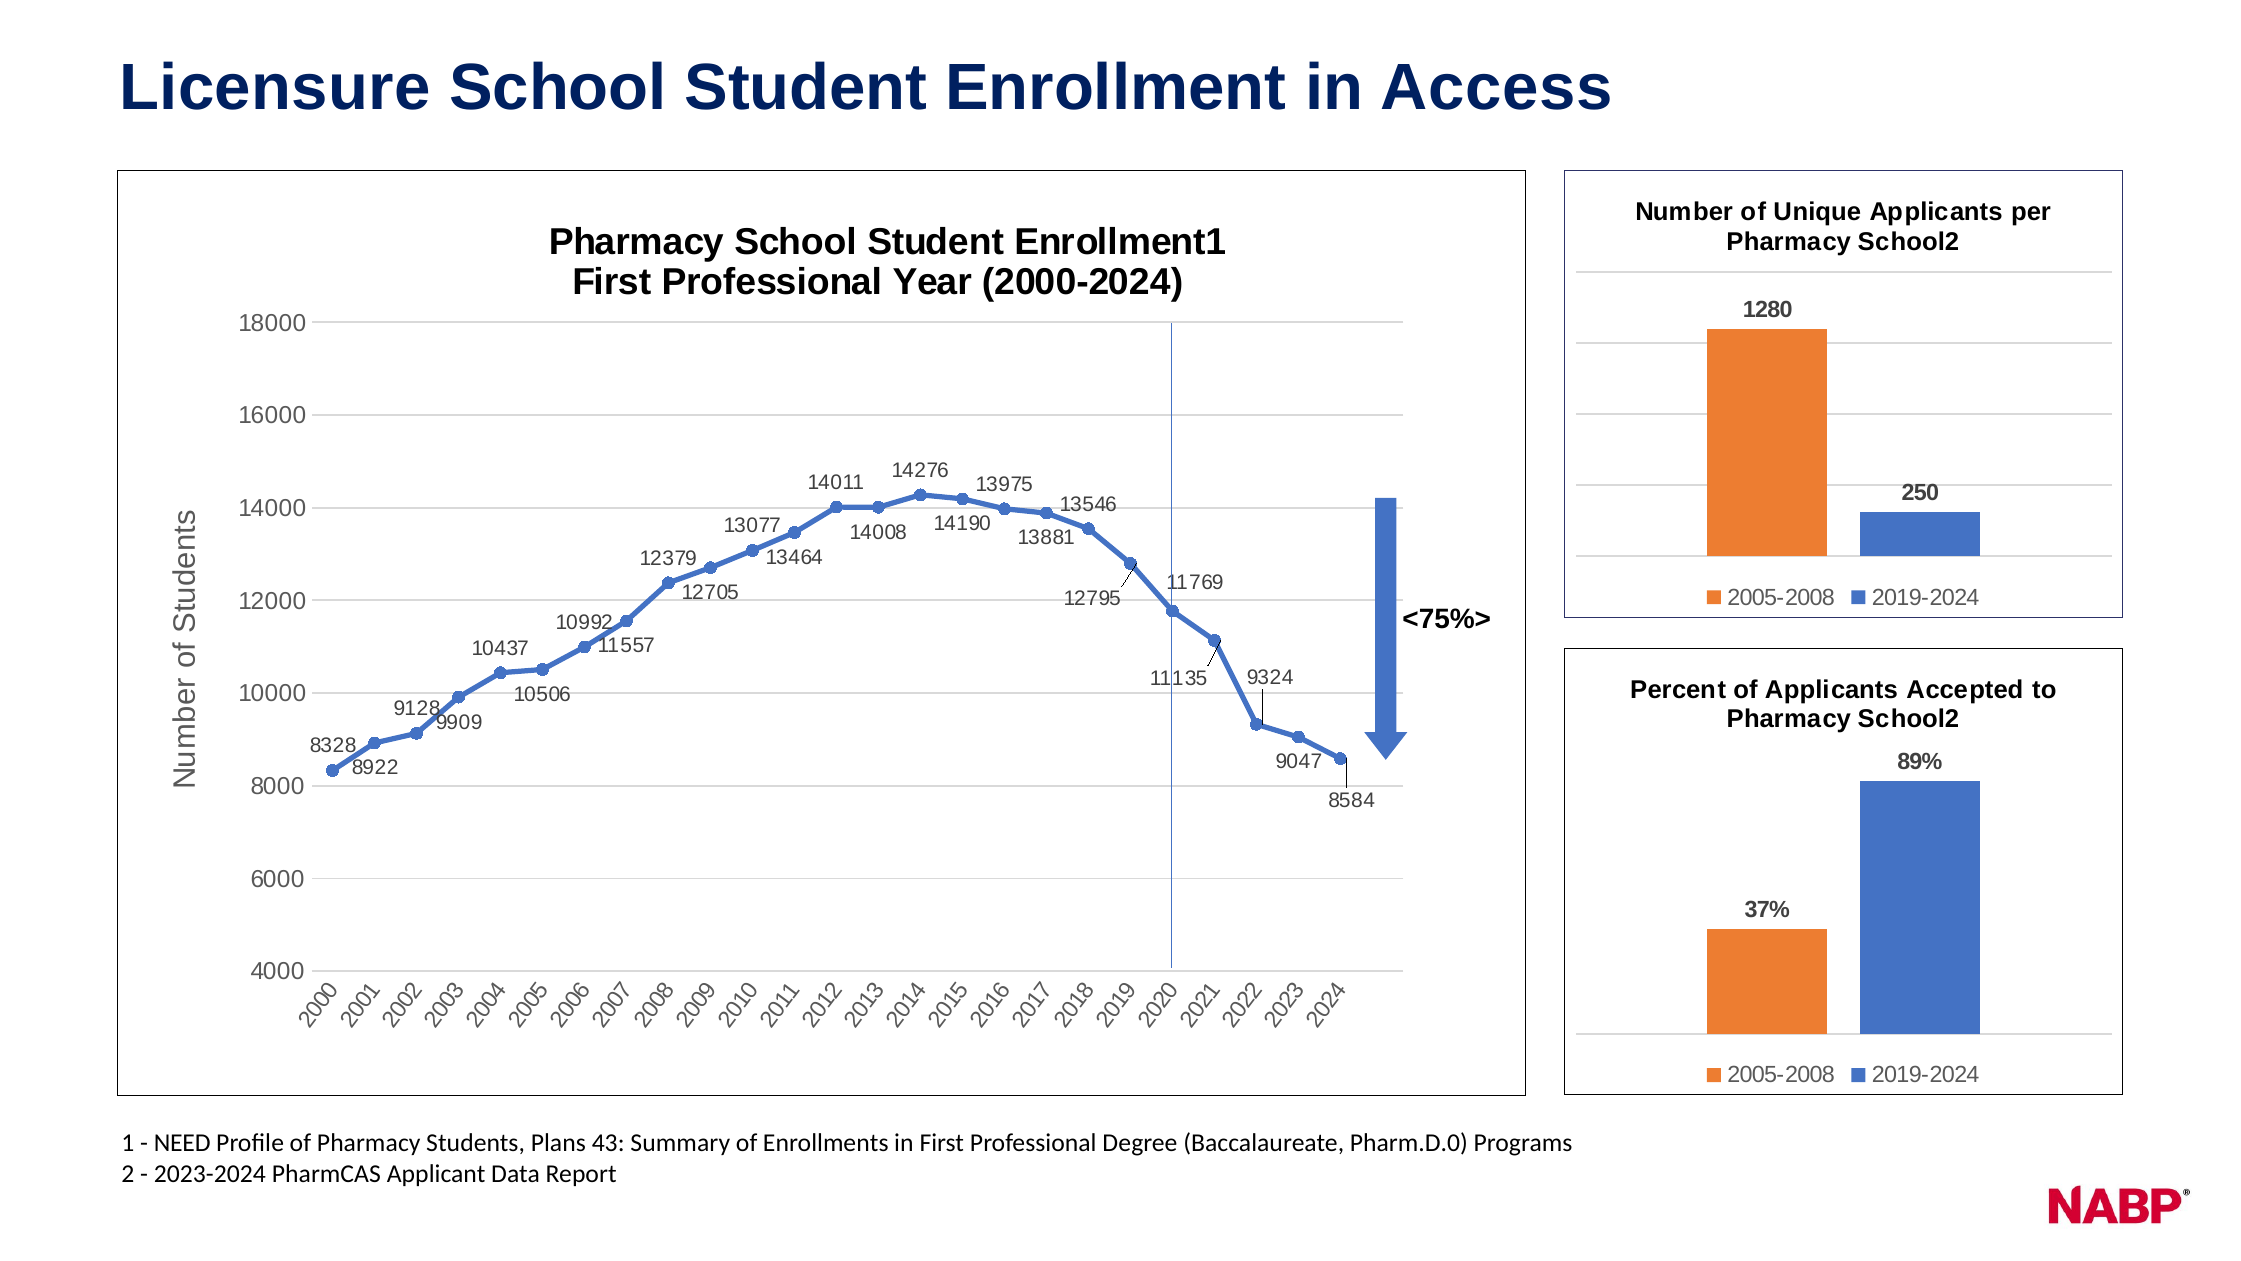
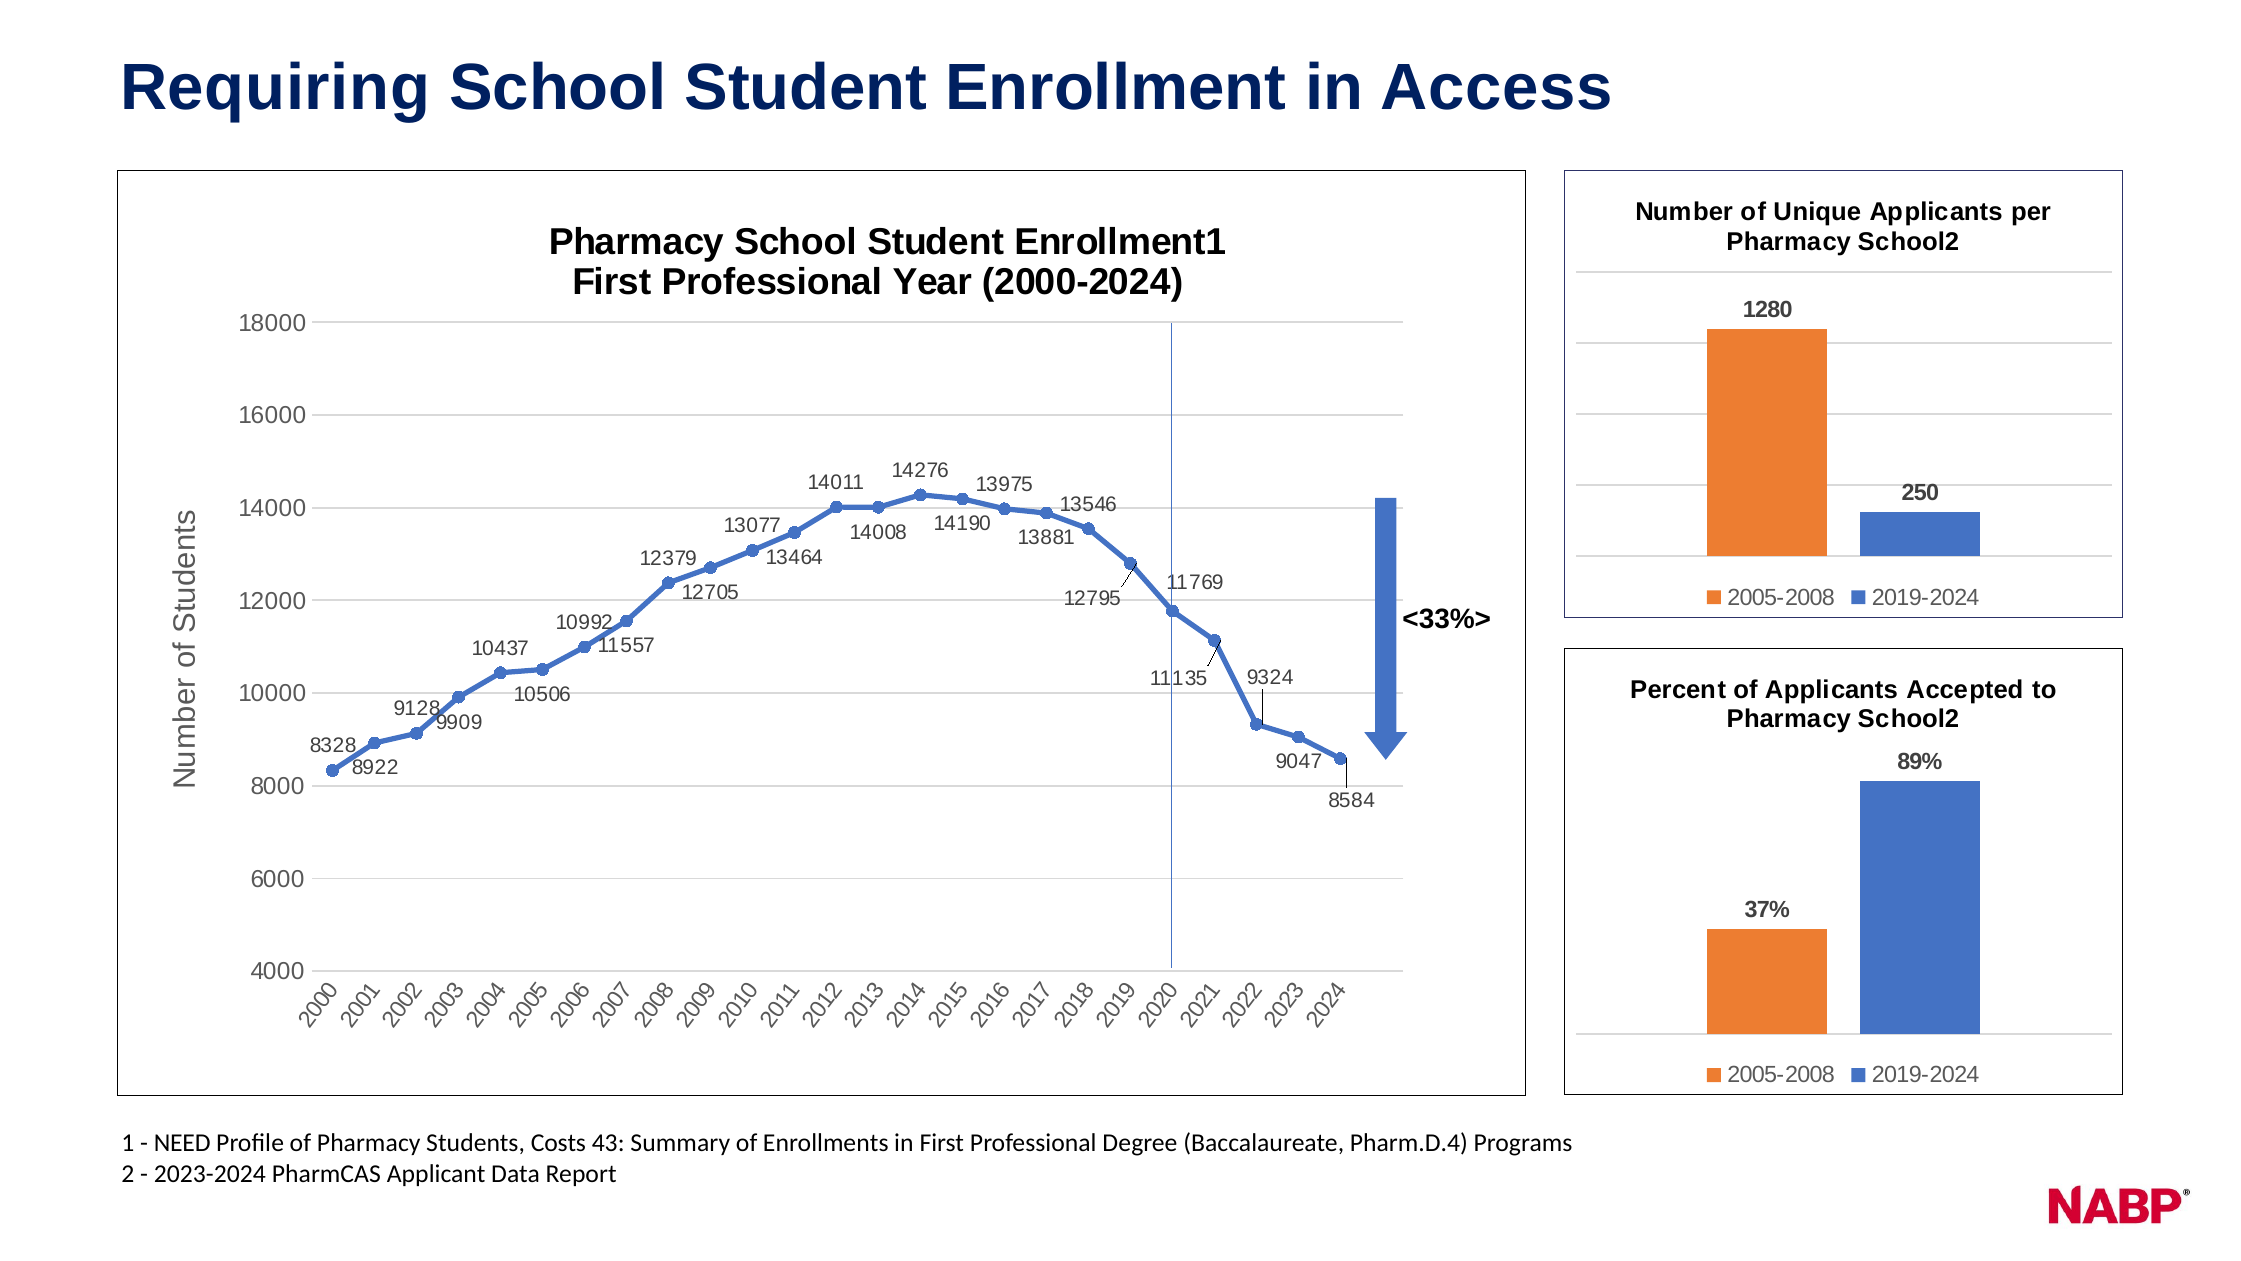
Licensure: Licensure -> Requiring (275, 88)
<75%>: <75%> -> <33%> (1447, 619)
Plans: Plans -> Costs (558, 1142)
Pharm.D.0: Pharm.D.0 -> Pharm.D.4 (1409, 1142)
